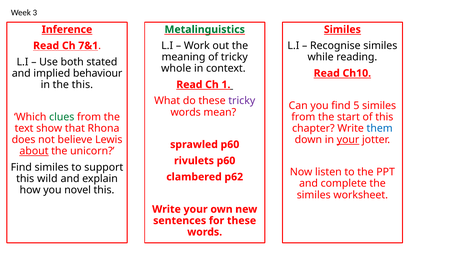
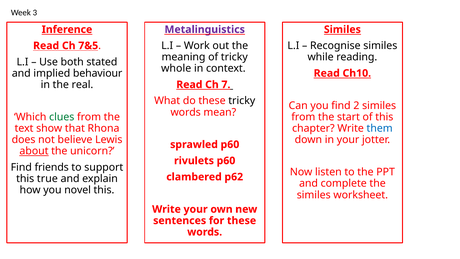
Metalinguistics colour: green -> purple (205, 29)
7&1: 7&1 -> 7&5 (88, 46)
the this: this -> real (82, 85)
1: 1 -> 7 (226, 85)
tricky colour: purple -> black (242, 101)
5: 5 -> 2 (356, 106)
your underline: present -> none (348, 140)
Find similes: similes -> friends (52, 167)
wild: wild -> true (47, 179)
